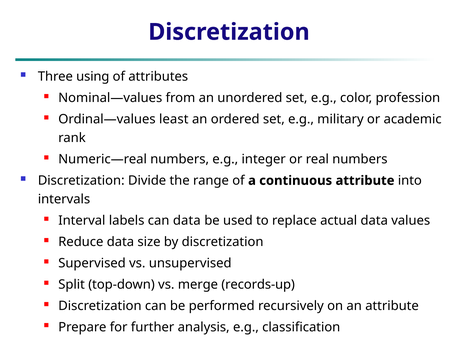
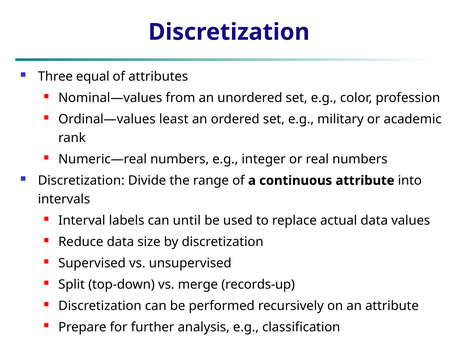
using: using -> equal (93, 77)
can data: data -> until (187, 221)
